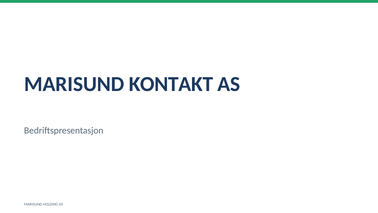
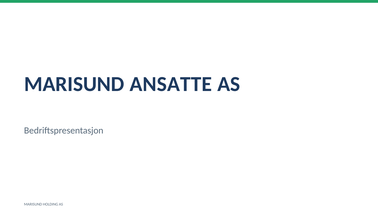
KONTAKT: KONTAKT -> ANSATTE (171, 84)
